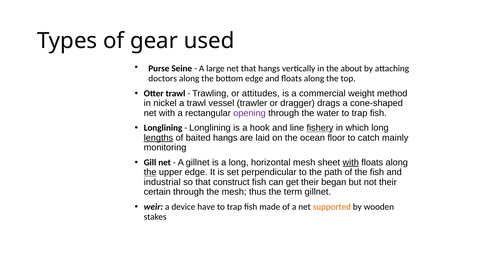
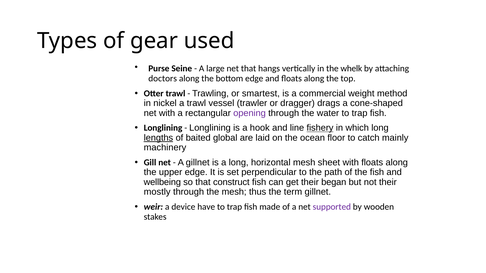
about: about -> whelk (351, 69)
attitudes: attitudes -> smartest (261, 93)
baited hangs: hangs -> global (225, 138)
monitoring: monitoring -> machinery (165, 148)
with underline: present -> none (351, 163)
the underline: present -> none (150, 173)
industrial: industrial -> wellbeing (162, 182)
certain: certain -> mostly (157, 192)
supported colour: orange -> purple (332, 207)
